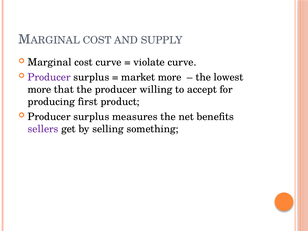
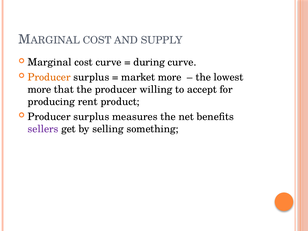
violate: violate -> during (149, 62)
Producer colour: purple -> orange (49, 77)
first: first -> rent (88, 102)
